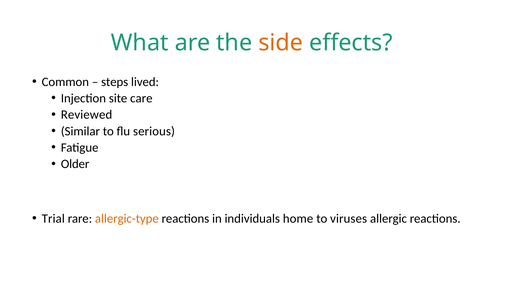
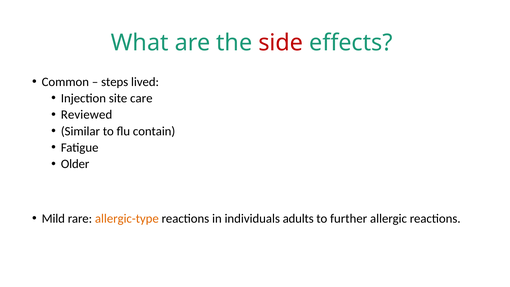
side colour: orange -> red (281, 43)
serious: serious -> contain (154, 131)
Trial: Trial -> Mild (53, 218)
home: home -> adults (298, 218)
viruses: viruses -> further (349, 218)
